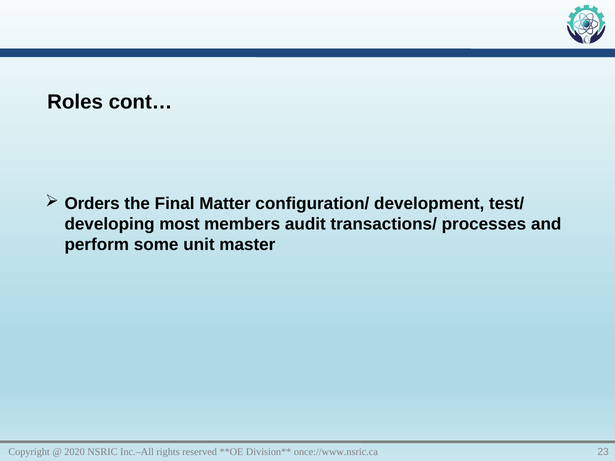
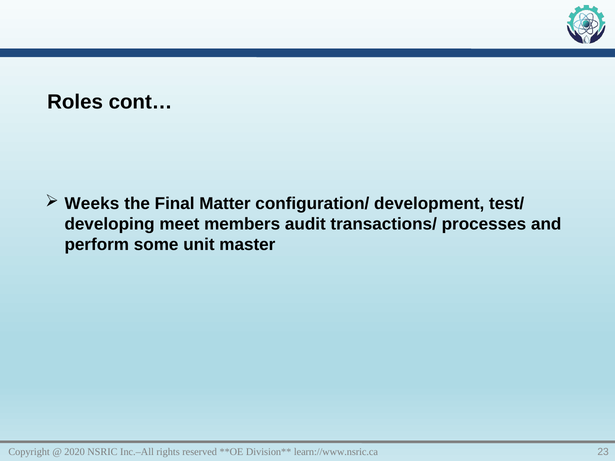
Orders: Orders -> Weeks (92, 204)
most: most -> meet (179, 224)
once://www.nsric.ca: once://www.nsric.ca -> learn://www.nsric.ca (336, 452)
